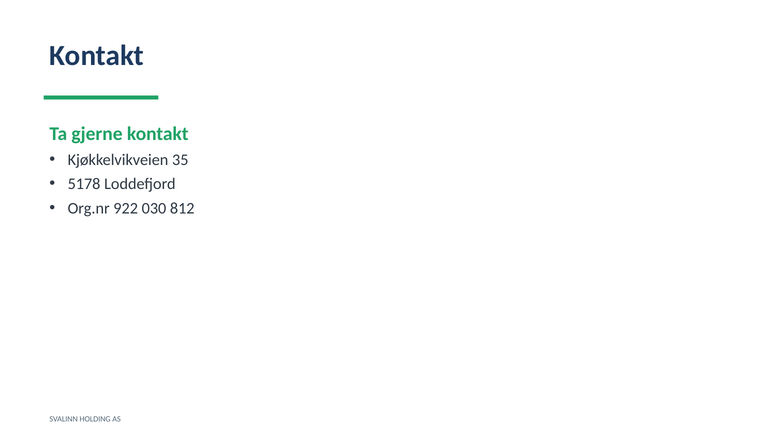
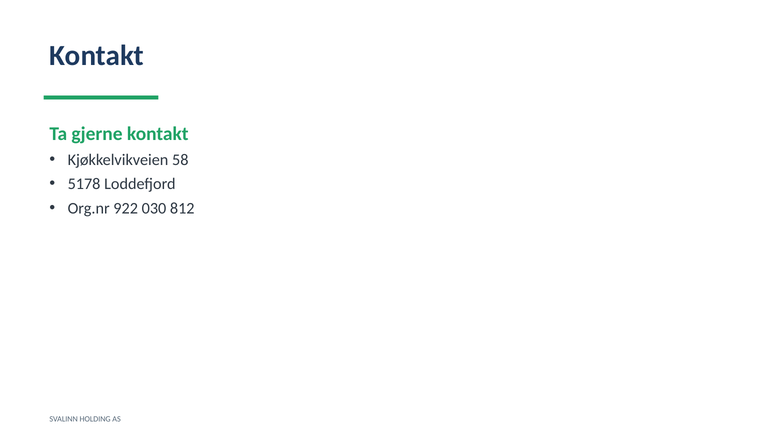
35: 35 -> 58 (180, 160)
